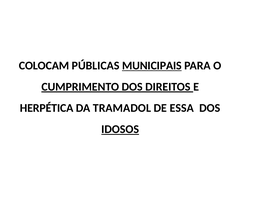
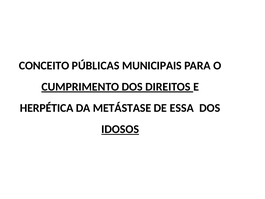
COLOCAM: COLOCAM -> CONCEITO (44, 66)
MUNICIPAIS underline: present -> none (152, 66)
TRAMADOL: TRAMADOL -> METÁSTASE (122, 108)
